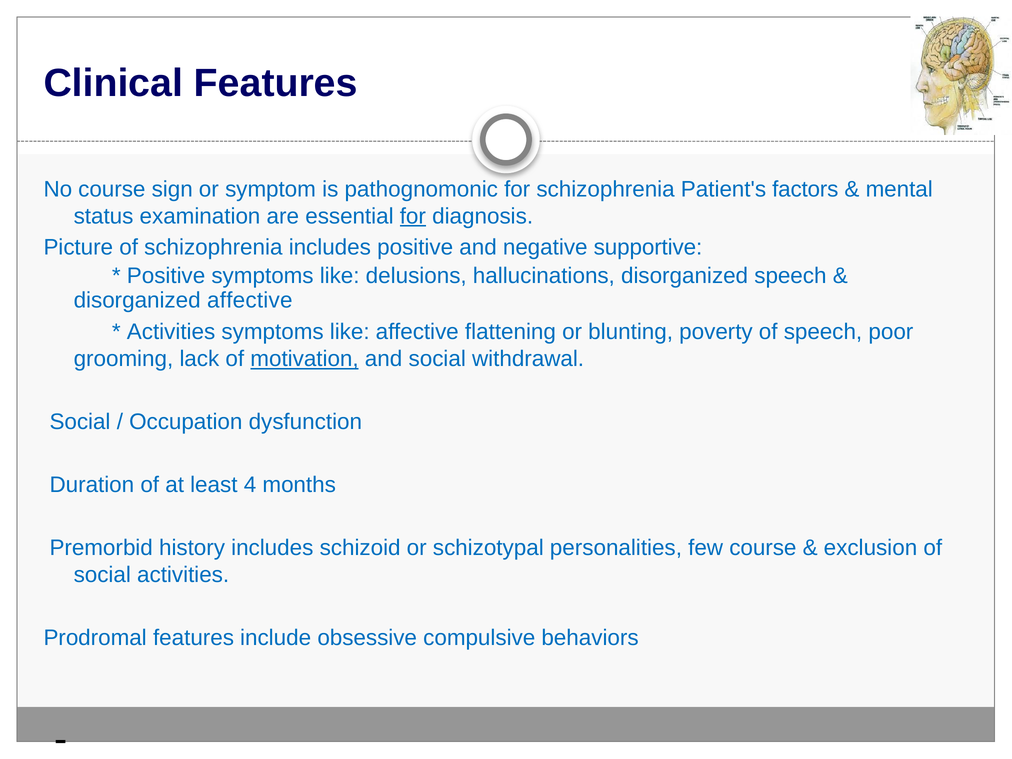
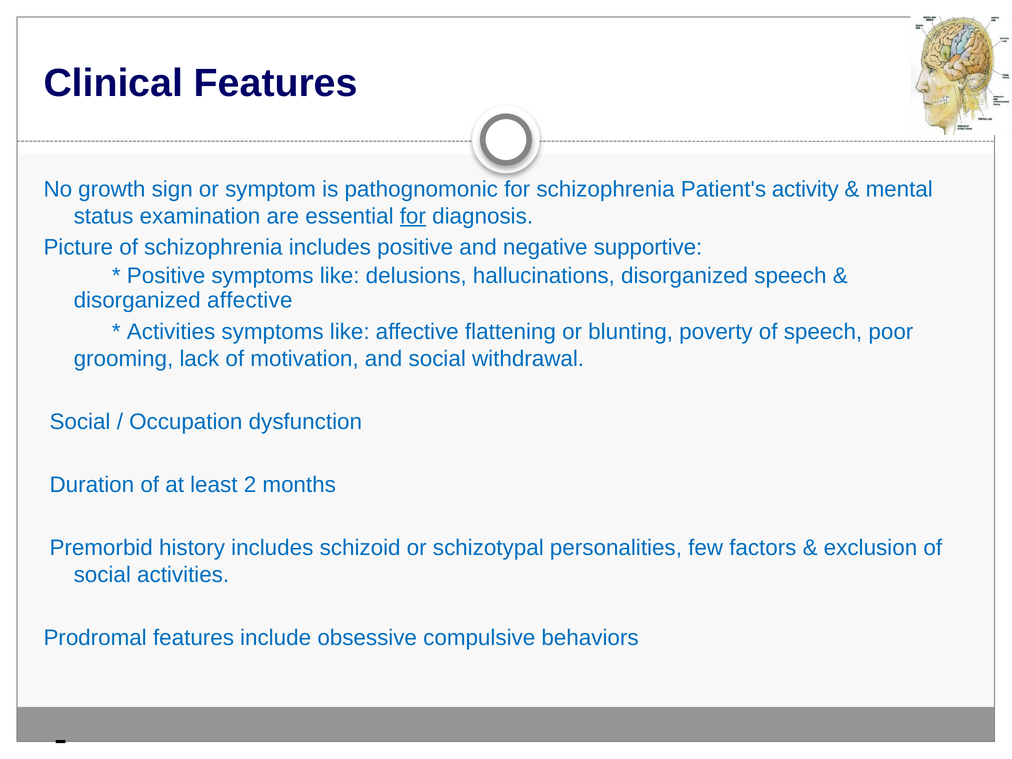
No course: course -> growth (112, 189)
factors: factors -> activity (805, 189)
motivation underline: present -> none (305, 359)
4: 4 -> 2 (250, 485)
few course: course -> factors (763, 548)
